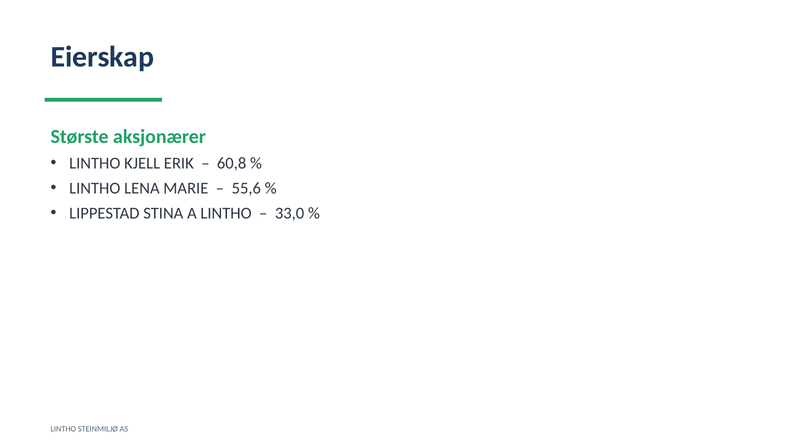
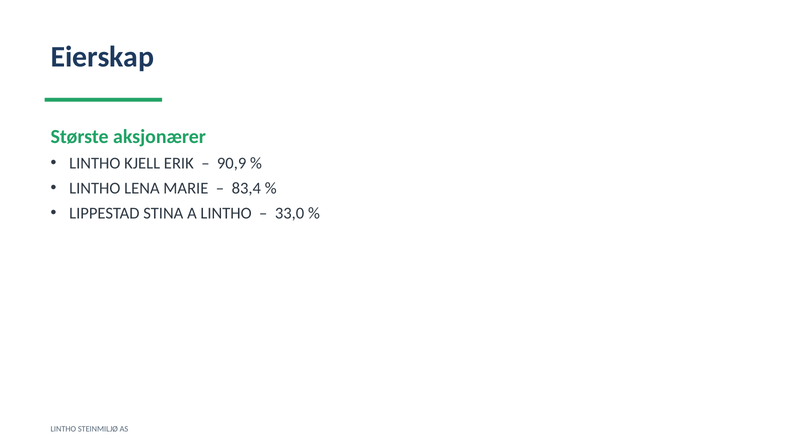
60,8: 60,8 -> 90,9 (232, 163)
55,6: 55,6 -> 83,4 (246, 188)
